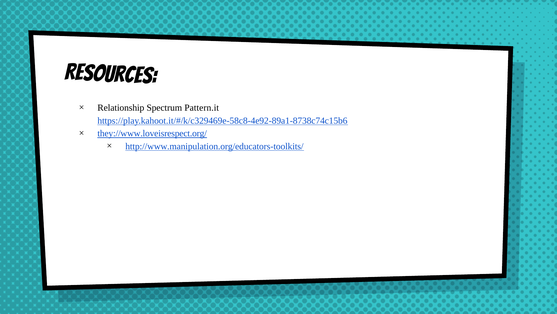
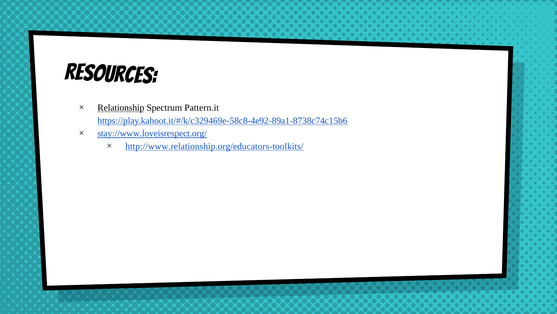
Relationship underline: none -> present (121, 108)
they://www.loveisrespect.org/: they://www.loveisrespect.org/ -> stay://www.loveisrespect.org/ (152, 133)
http://www.manipulation.org/educators-toolkits/: http://www.manipulation.org/educators-toolkits/ -> http://www.relationship.org/educators-toolkits/ (214, 146)
